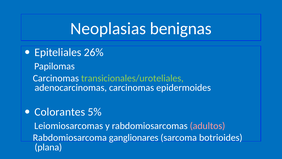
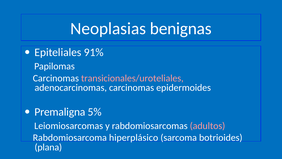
26%: 26% -> 91% (94, 52)
transicionales/uroteliales colour: light green -> pink (132, 78)
Colorantes: Colorantes -> Premaligna (60, 112)
ganglionares: ganglionares -> hiperplásico (134, 137)
